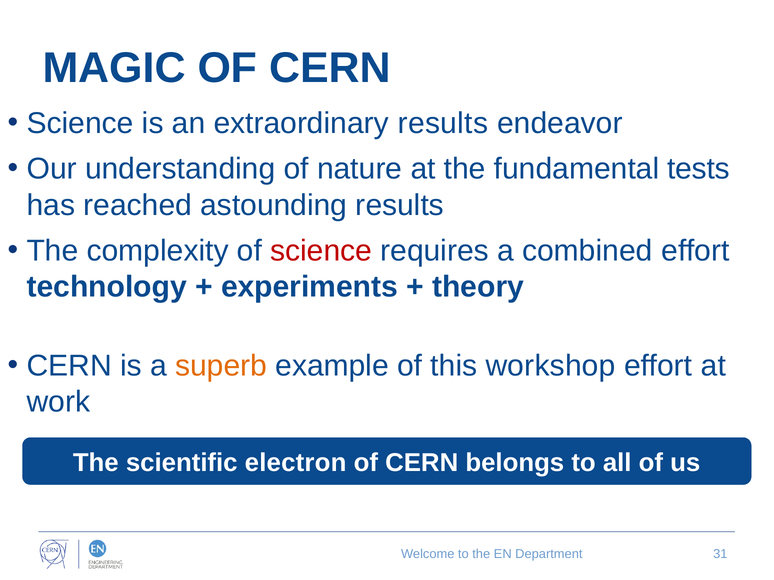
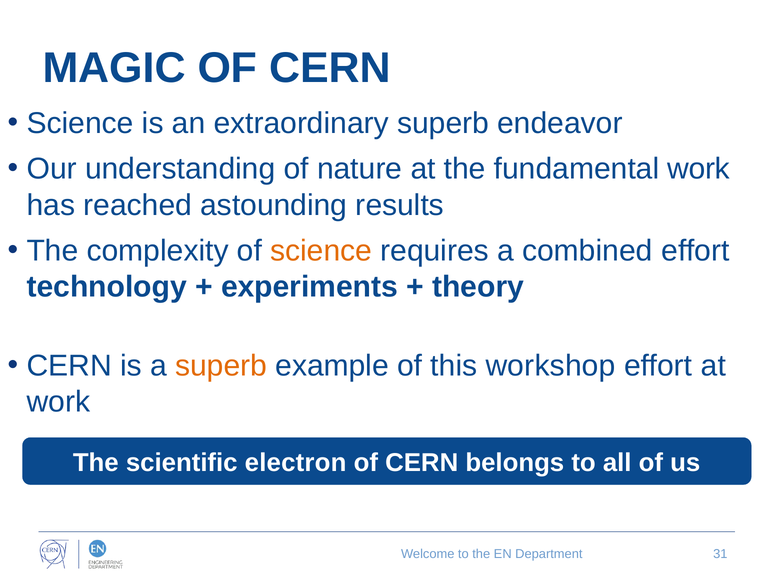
extraordinary results: results -> superb (443, 123)
fundamental tests: tests -> work (699, 169)
science colour: red -> orange (321, 251)
